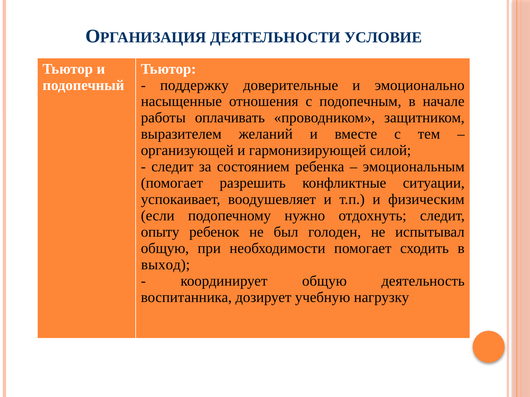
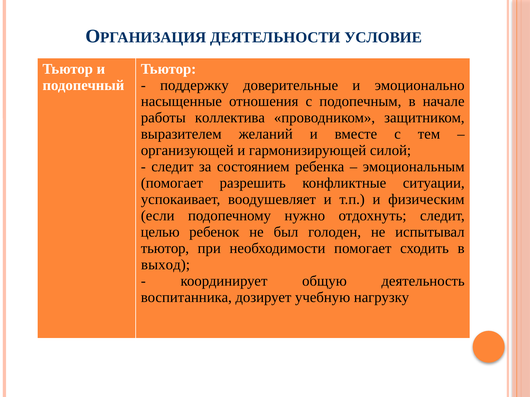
оплачивать: оплачивать -> коллектива (230, 118)
опыту: опыту -> целью (160, 232)
общую: общую -> тьютор (165, 249)
